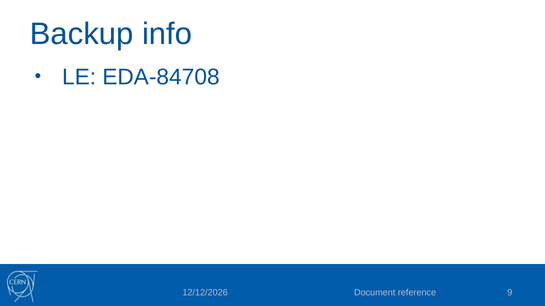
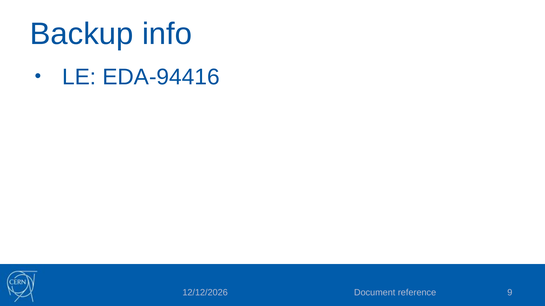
EDA-84708: EDA-84708 -> EDA-94416 (161, 77)
